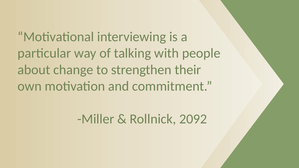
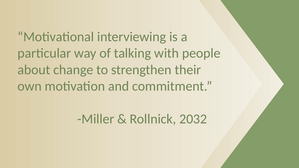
2092: 2092 -> 2032 (193, 119)
